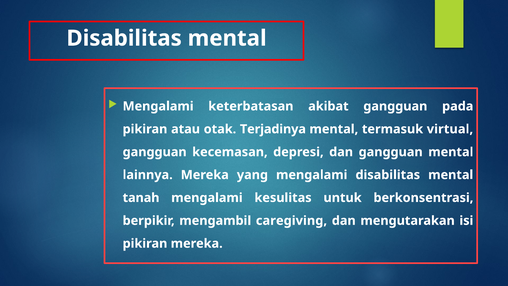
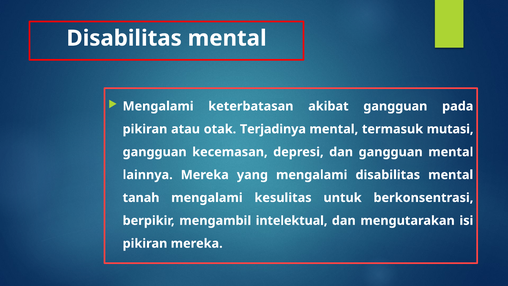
virtual: virtual -> mutasi (450, 129)
caregiving: caregiving -> intelektual (292, 220)
